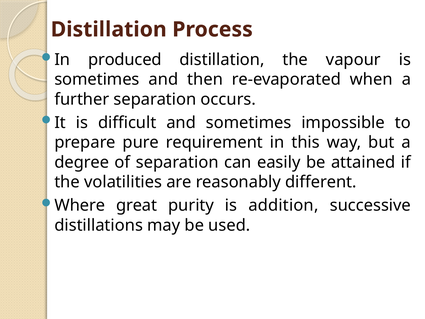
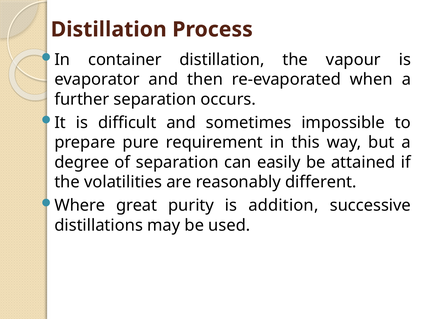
produced: produced -> container (125, 60)
sometimes: sometimes -> evaporator (97, 79)
